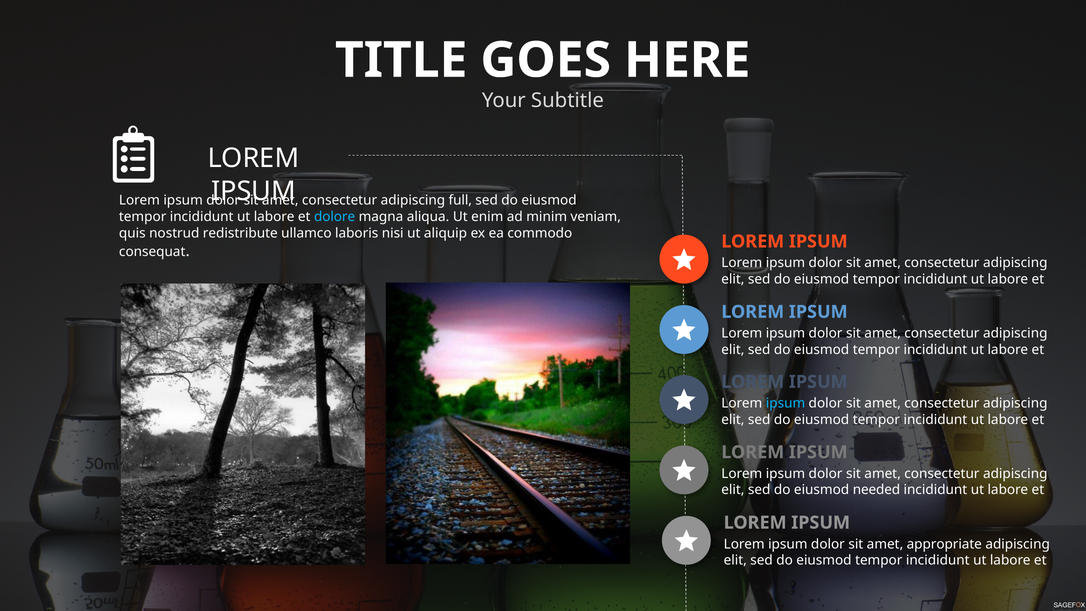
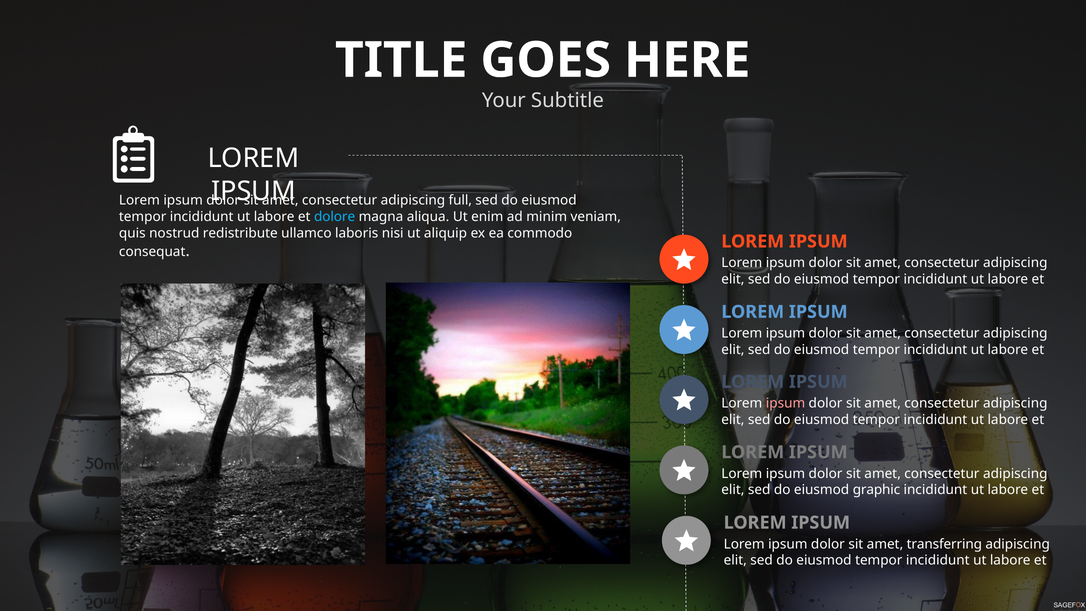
ipsum colour: light blue -> pink (786, 403)
needed: needed -> graphic (876, 490)
appropriate: appropriate -> transferring (944, 544)
